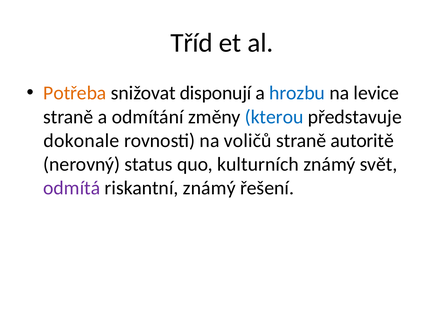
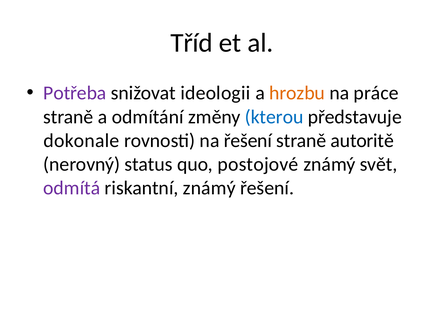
Potřeba colour: orange -> purple (75, 93)
disponují: disponují -> ideologii (215, 93)
hrozbu colour: blue -> orange (297, 93)
levice: levice -> práce (376, 93)
na voličů: voličů -> řešení (248, 141)
kulturních: kulturních -> postojové (258, 164)
